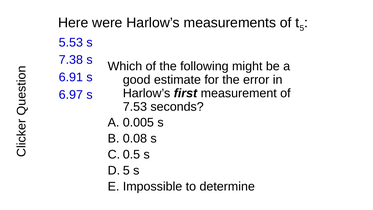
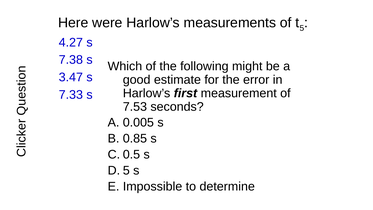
5.53: 5.53 -> 4.27 (71, 42)
6.91: 6.91 -> 3.47 (71, 77)
6.97: 6.97 -> 7.33 (71, 95)
0.08: 0.08 -> 0.85 (135, 138)
